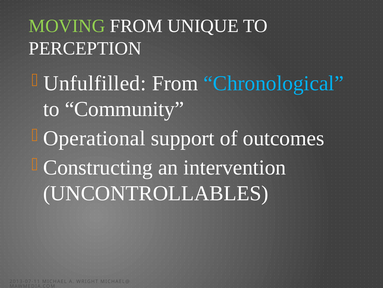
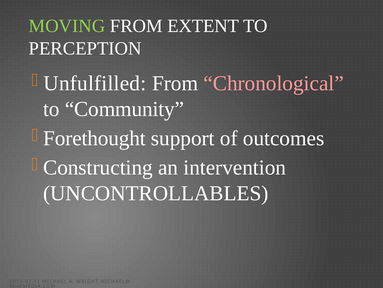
UNIQUE: UNIQUE -> EXTENT (203, 26)
Chronological colour: light blue -> pink (274, 83)
Operational: Operational -> Forethought (94, 138)
